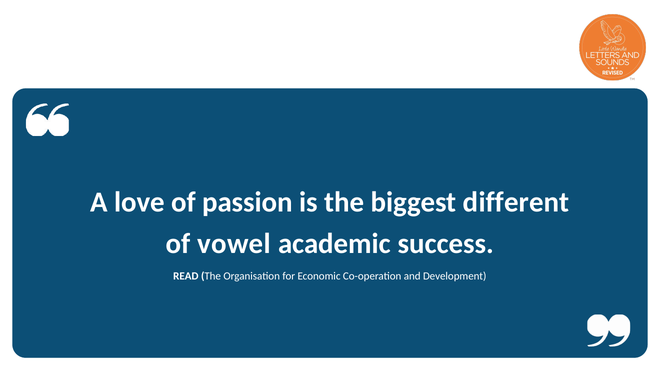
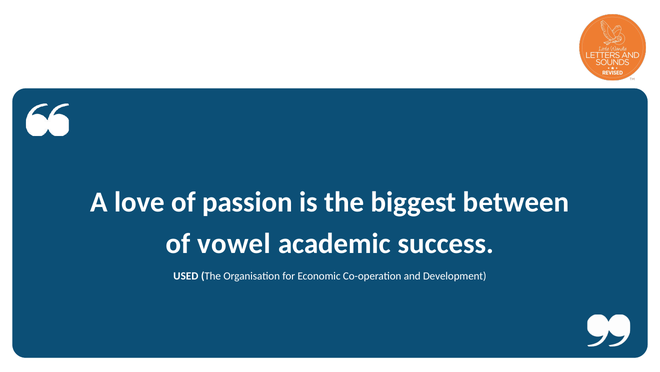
different: different -> between (516, 202)
READ: READ -> USED (186, 276)
